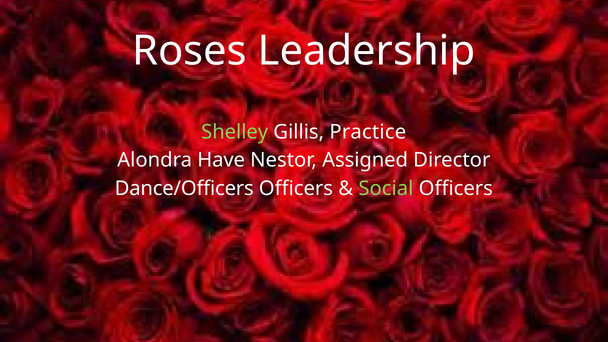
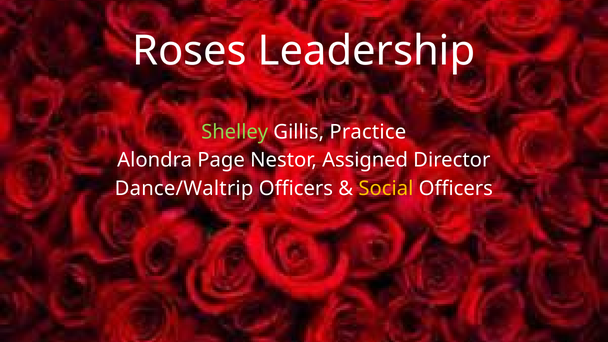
Have: Have -> Page (221, 160)
Dance/Officers: Dance/Officers -> Dance/Waltrip (184, 188)
Social colour: light green -> yellow (386, 188)
